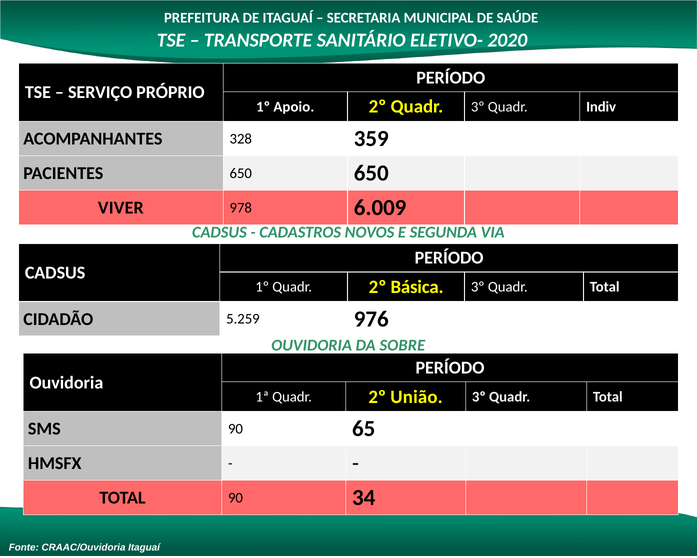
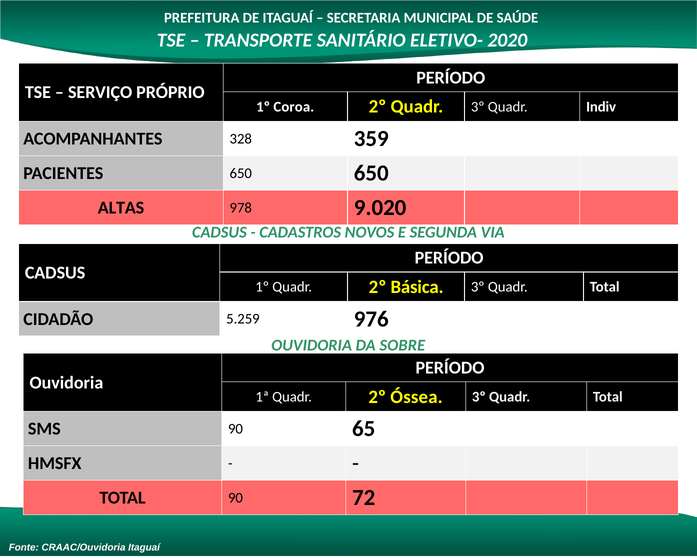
Apoio: Apoio -> Coroa (294, 107)
VIVER: VIVER -> ALTAS (121, 208)
6.009: 6.009 -> 9.020 (380, 208)
União: União -> Óssea (417, 396)
34: 34 -> 72 (364, 497)
